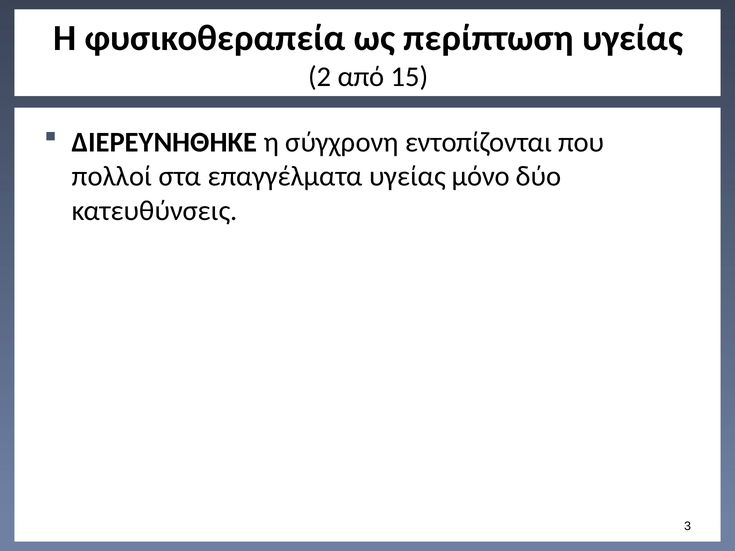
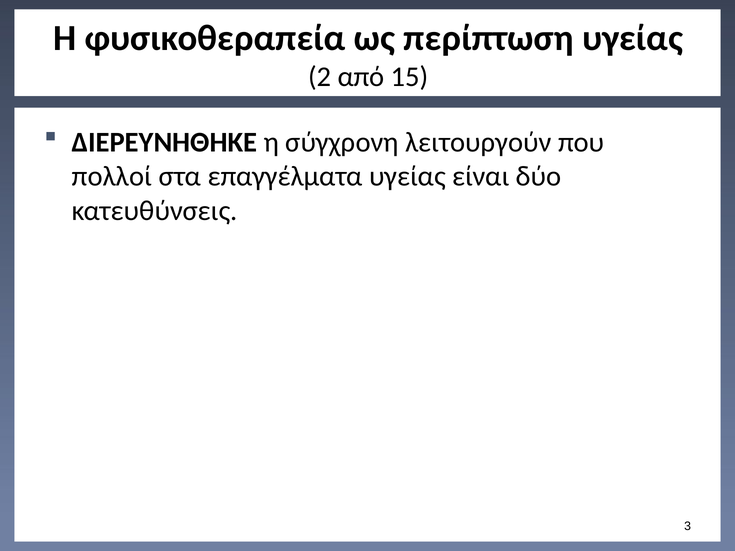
εντοπίζονται: εντοπίζονται -> λειτουργούν (478, 142)
μόνο: μόνο -> είναι (481, 176)
